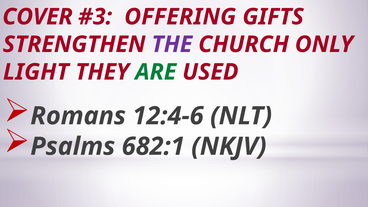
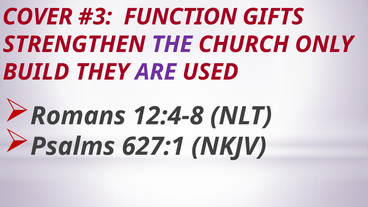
OFFERING: OFFERING -> FUNCTION (180, 17)
LIGHT: LIGHT -> BUILD (36, 72)
ARE colour: green -> purple (156, 72)
12:4-6: 12:4-6 -> 12:4-8 (168, 116)
682:1: 682:1 -> 627:1 (153, 146)
